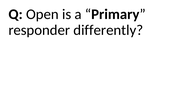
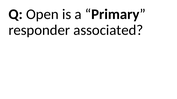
differently: differently -> associated (108, 30)
